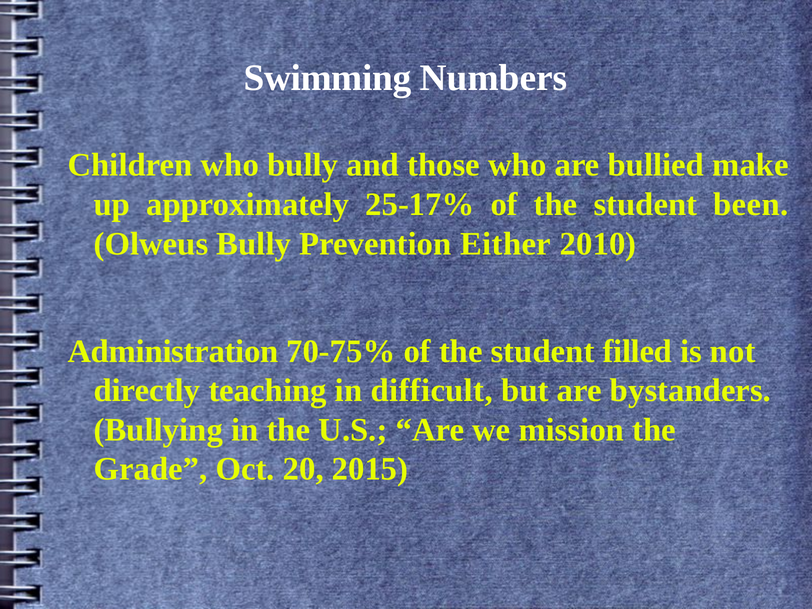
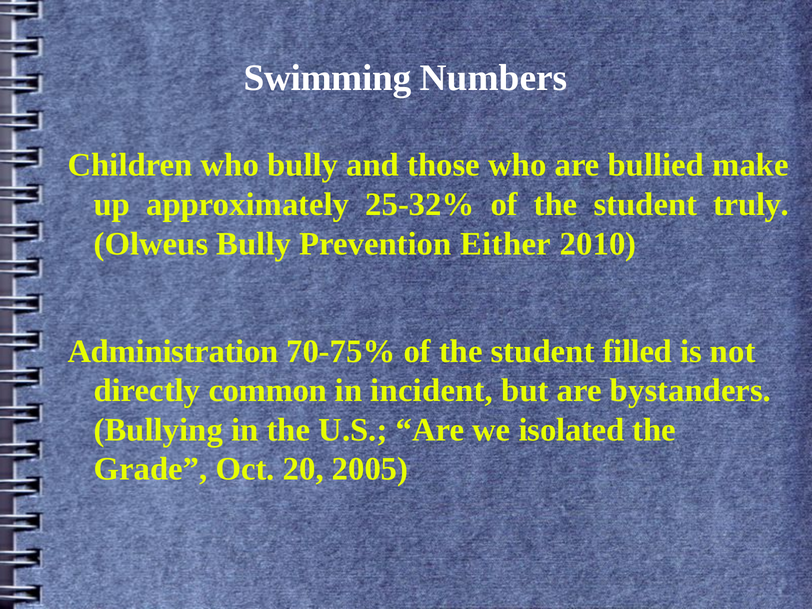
25-17%: 25-17% -> 25-32% (420, 204)
been: been -> truly (751, 204)
teaching: teaching -> common (268, 390)
difficult: difficult -> incident (432, 390)
mission: mission -> isolated (571, 430)
2015: 2015 -> 2005 (370, 469)
